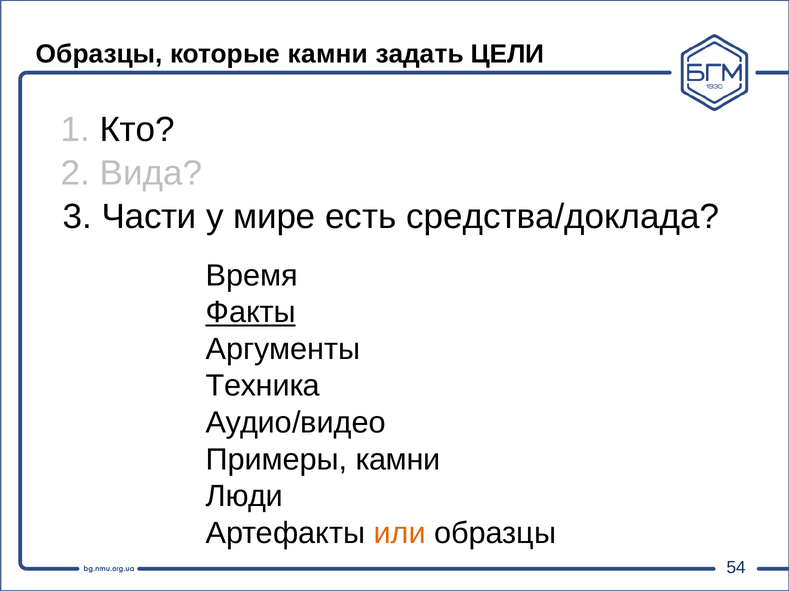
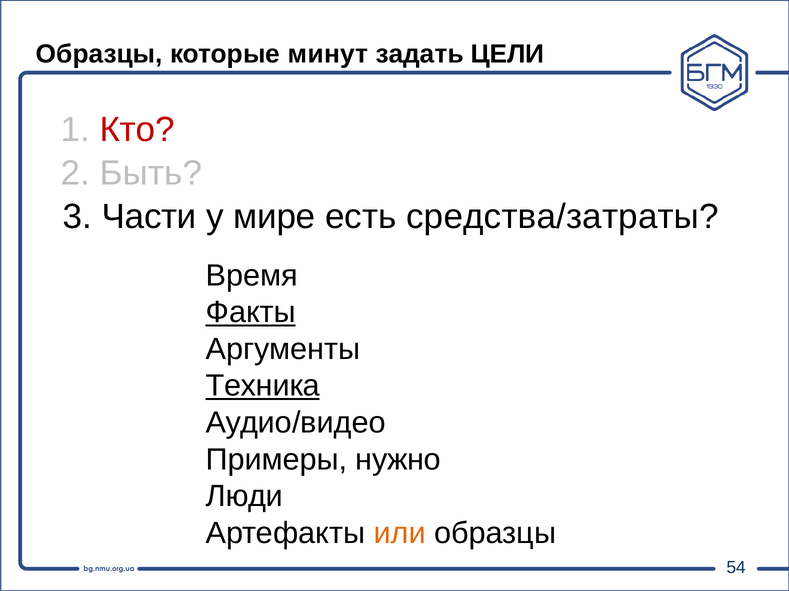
которые камни: камни -> минут (328, 54)
Кто colour: black -> red (137, 130)
Вида: Вида -> Быть (151, 173)
средства/доклада: средства/доклада -> средства/затраты (563, 217)
Техника underline: none -> present (263, 386)
Примеры камни: камни -> нужно (398, 460)
